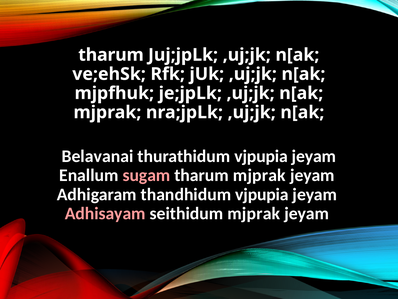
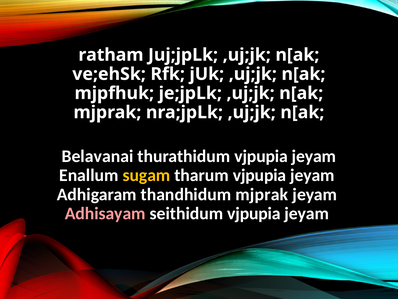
tharum: tharum -> ratham (111, 55)
sugam colour: pink -> yellow (146, 175)
tharum mjprak: mjprak -> vjpupia (260, 175)
thandhidum vjpupia: vjpupia -> mjprak (262, 194)
seithidum mjprak: mjprak -> vjpupia (254, 213)
